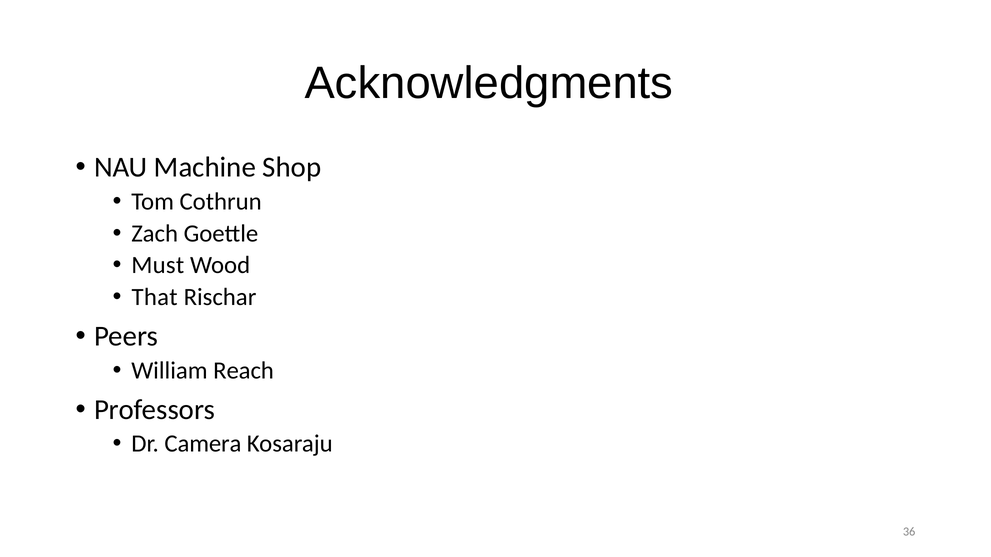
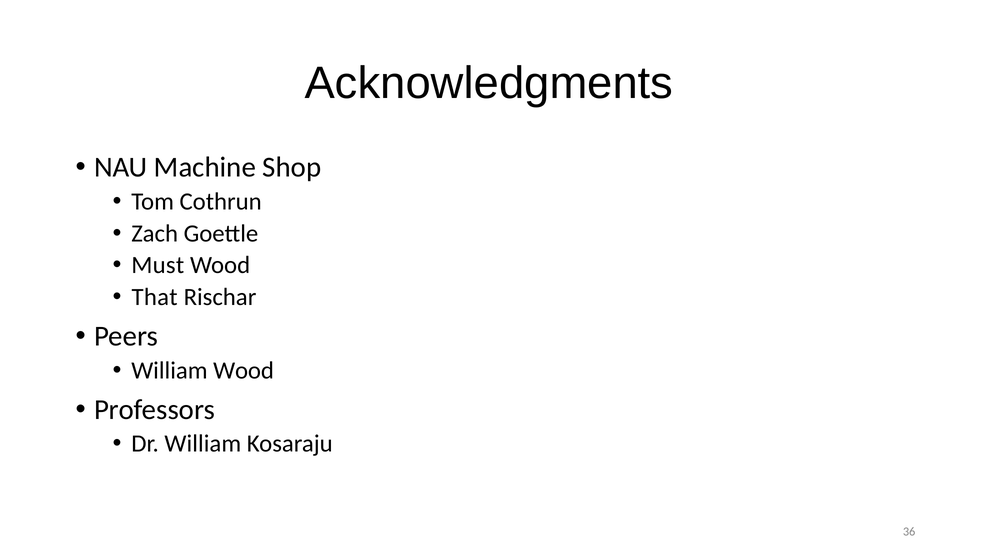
William Reach: Reach -> Wood (244, 371)
Dr Camera: Camera -> William (203, 444)
